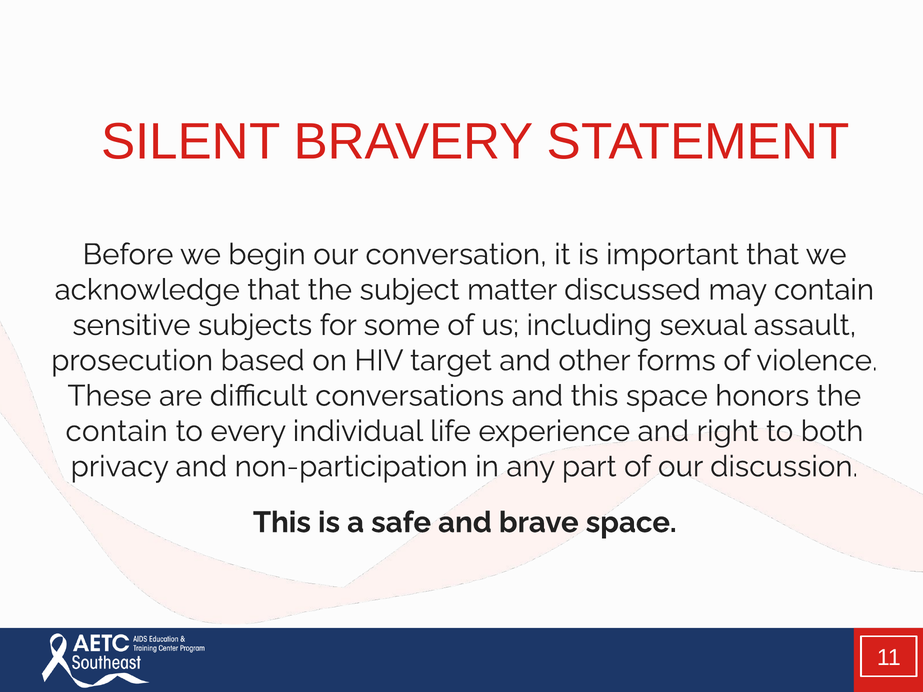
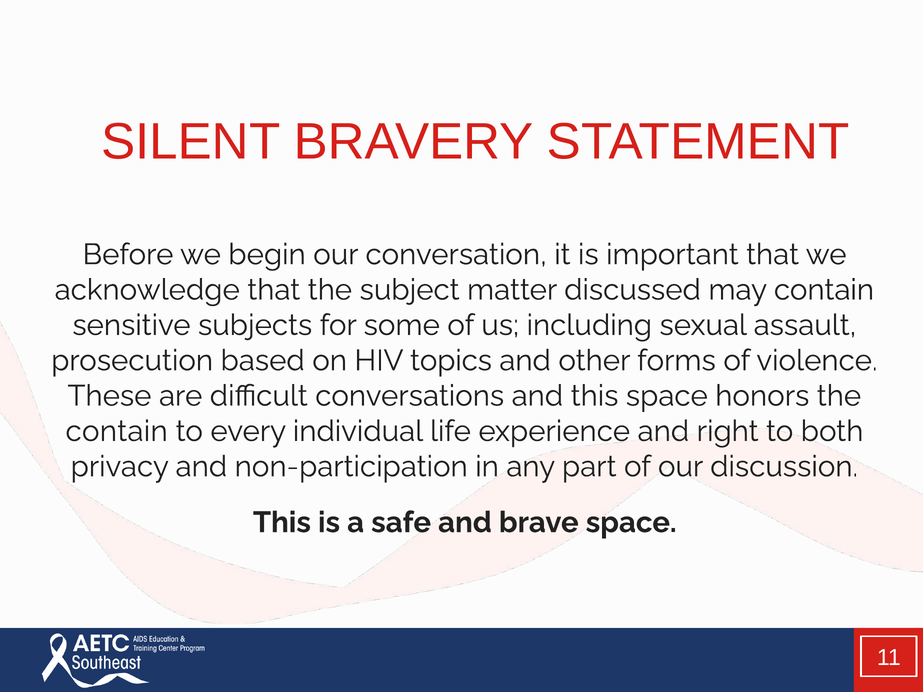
target: target -> topics (451, 361)
